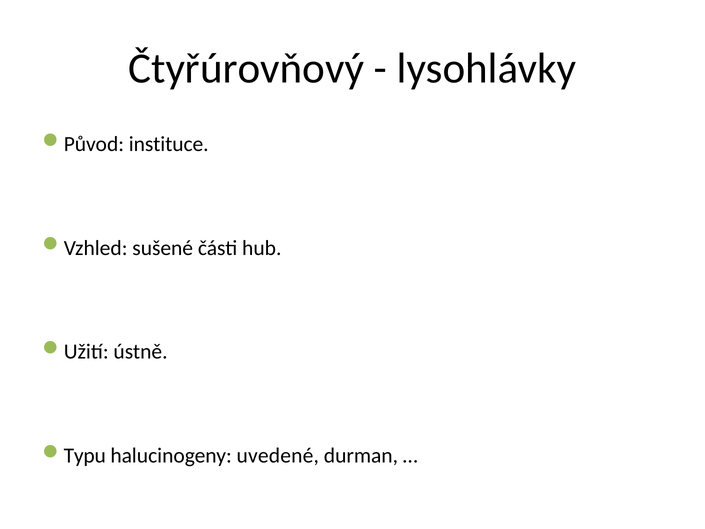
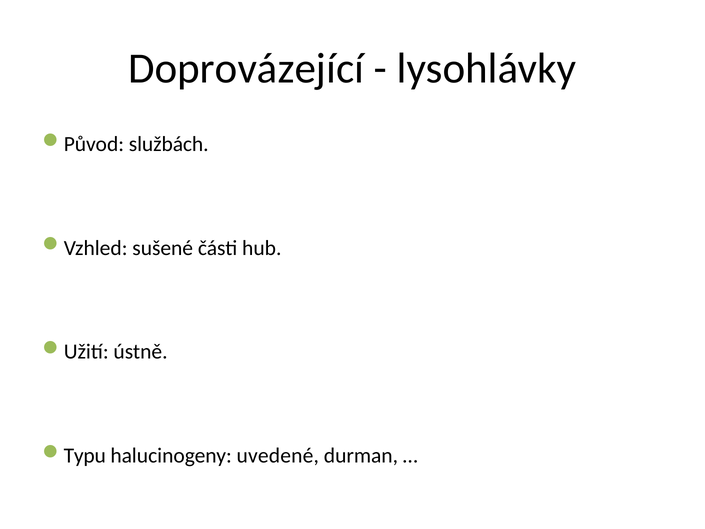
Čtyřúrovňový: Čtyřúrovňový -> Doprovázející (246, 68)
instituce: instituce -> službách (169, 144)
